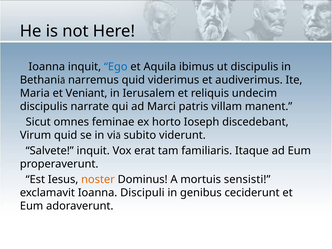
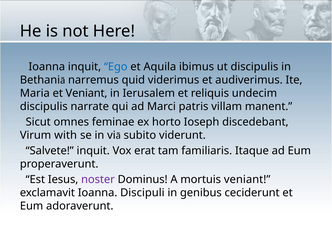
Virum quid: quid -> with (66, 135)
noster colour: orange -> purple (98, 179)
mortuis sensisti: sensisti -> veniant (247, 179)
